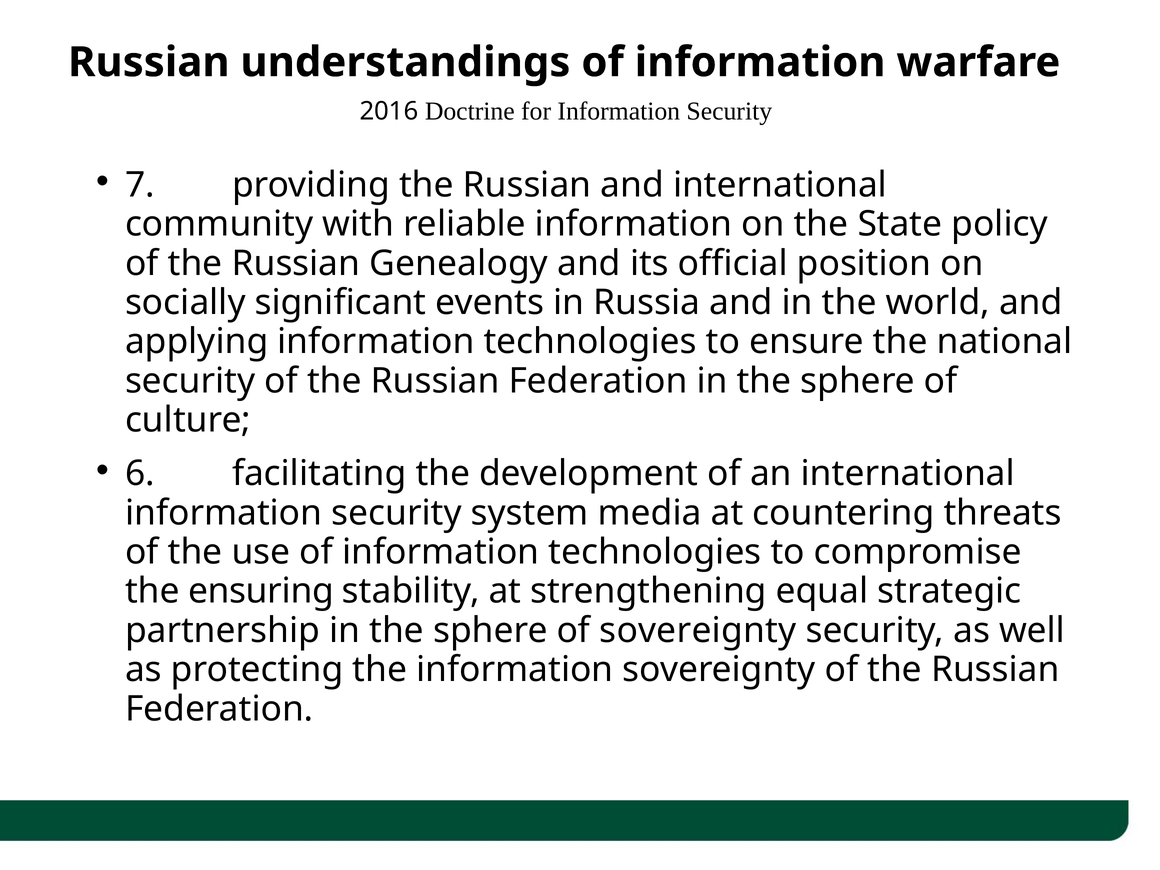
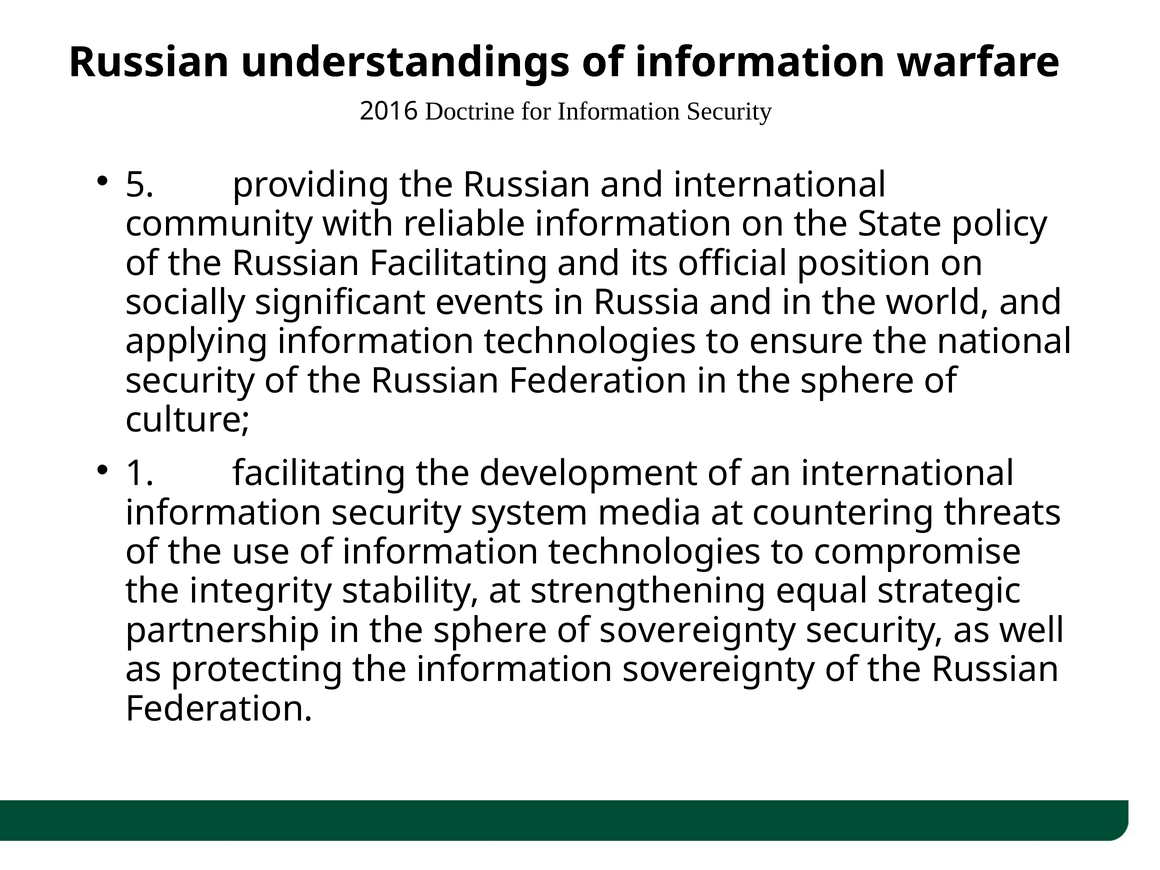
7: 7 -> 5 (140, 185)
Russian Genealogy: Genealogy -> Facilitating (459, 263)
6: 6 -> 1 (140, 474)
ensuring: ensuring -> integrity (261, 591)
